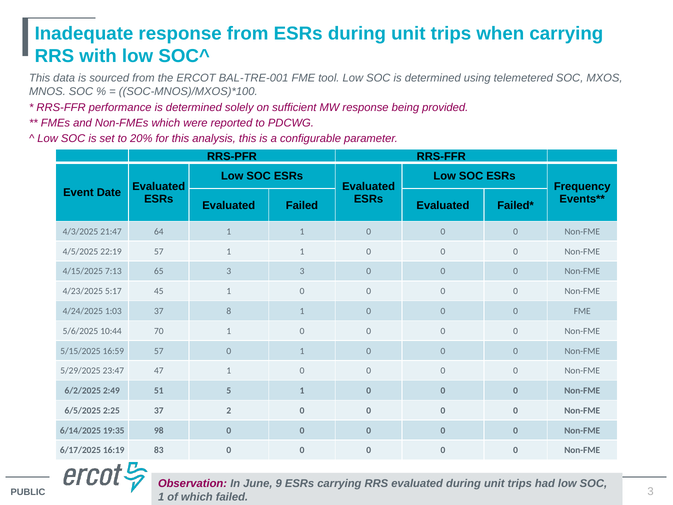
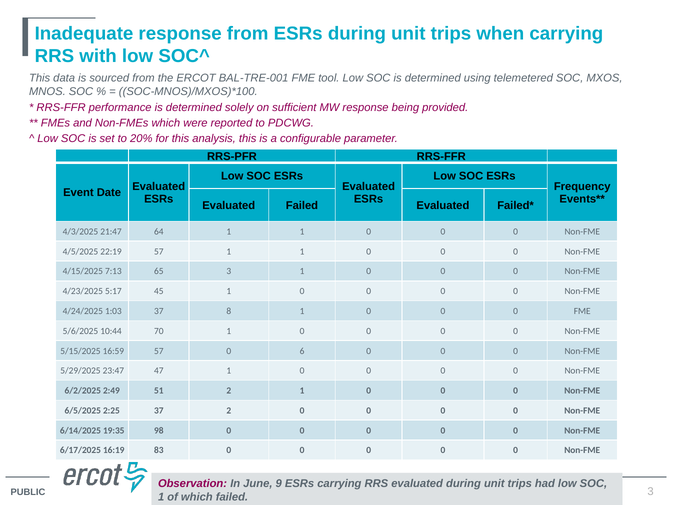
3 3: 3 -> 1 (302, 271)
0 1: 1 -> 6 (302, 351)
51 5: 5 -> 2 (229, 390)
